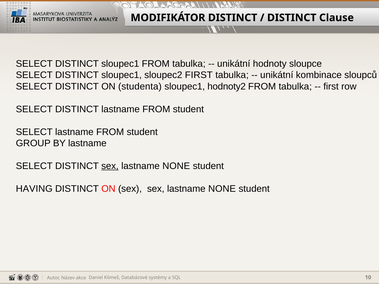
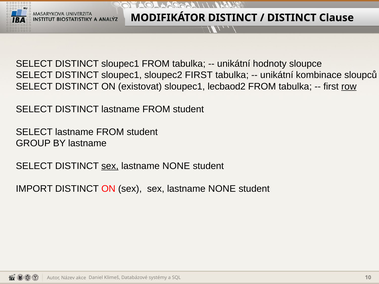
studenta: studenta -> existovat (140, 87)
hodnoty2: hodnoty2 -> lecbaod2 (227, 87)
row underline: none -> present (349, 87)
HAVING: HAVING -> IMPORT (34, 189)
